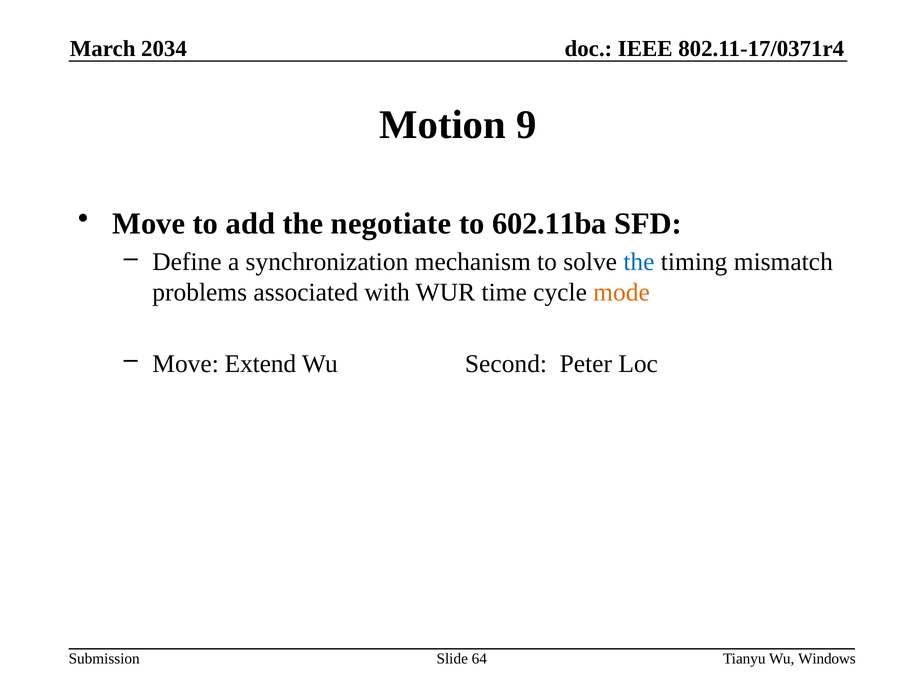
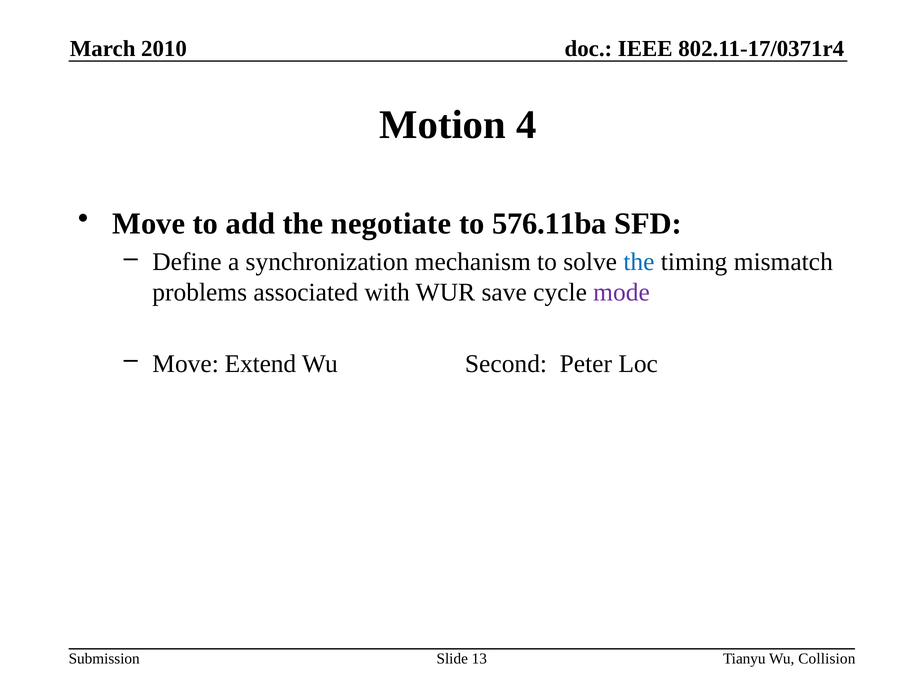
2034: 2034 -> 2010 (164, 49)
9: 9 -> 4 (526, 125)
602.11ba: 602.11ba -> 576.11ba (549, 224)
time: time -> save (504, 292)
mode colour: orange -> purple (622, 292)
64: 64 -> 13 (479, 659)
Windows: Windows -> Collision (827, 659)
